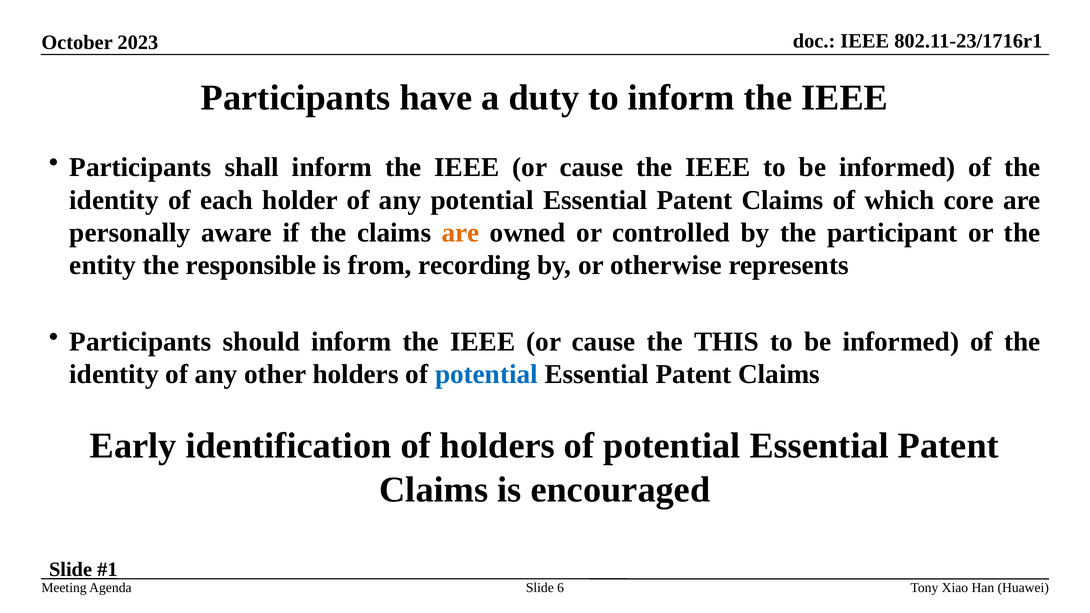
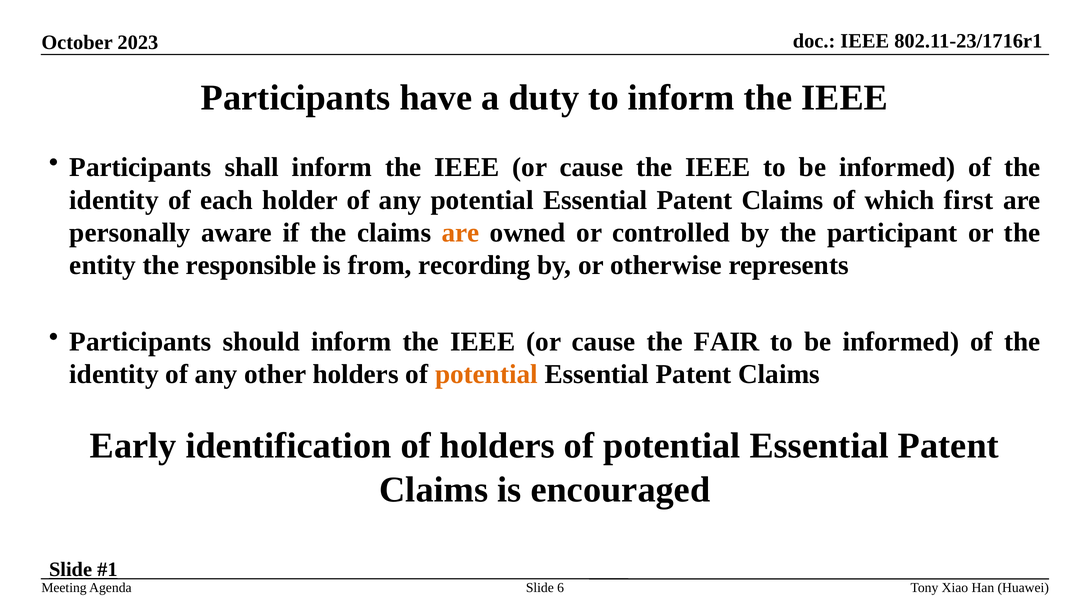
core: core -> first (969, 200)
THIS: THIS -> FAIR (727, 342)
potential colour: blue -> orange (486, 375)
